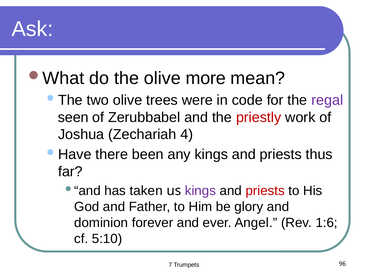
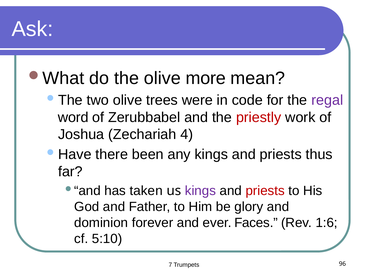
seen: seen -> word (73, 117)
Angel: Angel -> Faces (256, 223)
